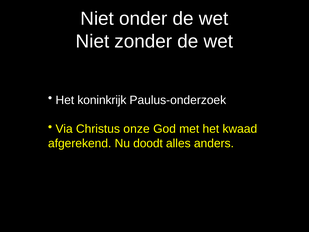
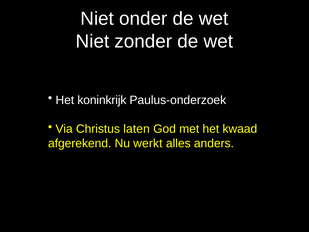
onze: onze -> laten (137, 129)
doodt: doodt -> werkt (148, 143)
